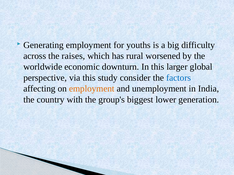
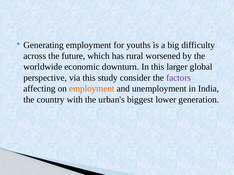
raises: raises -> future (73, 56)
factors colour: blue -> purple (179, 78)
group's: group's -> urban's (112, 100)
